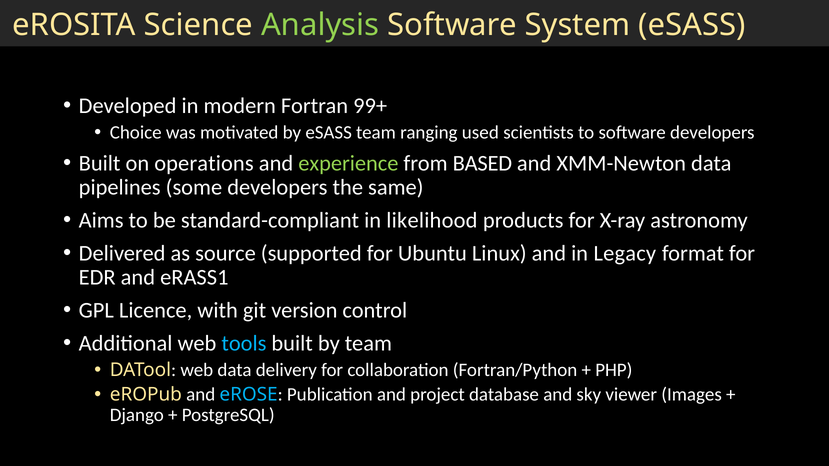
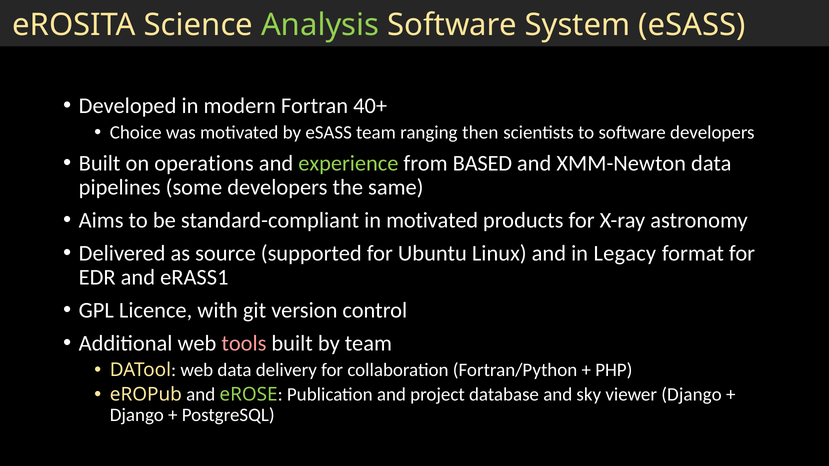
99+: 99+ -> 40+ (370, 106)
used: used -> then (480, 132)
in likelihood: likelihood -> motivated (432, 221)
tools colour: light blue -> pink (244, 343)
eROSE colour: light blue -> light green (249, 395)
viewer Images: Images -> Django (692, 395)
